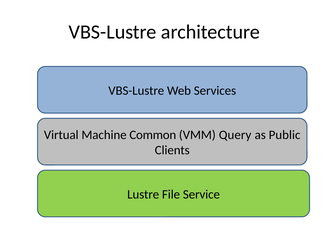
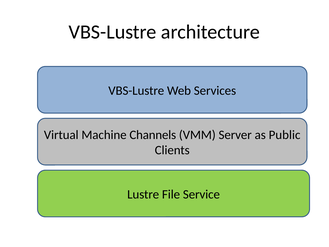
Common: Common -> Channels (153, 135)
Query: Query -> Server (235, 135)
